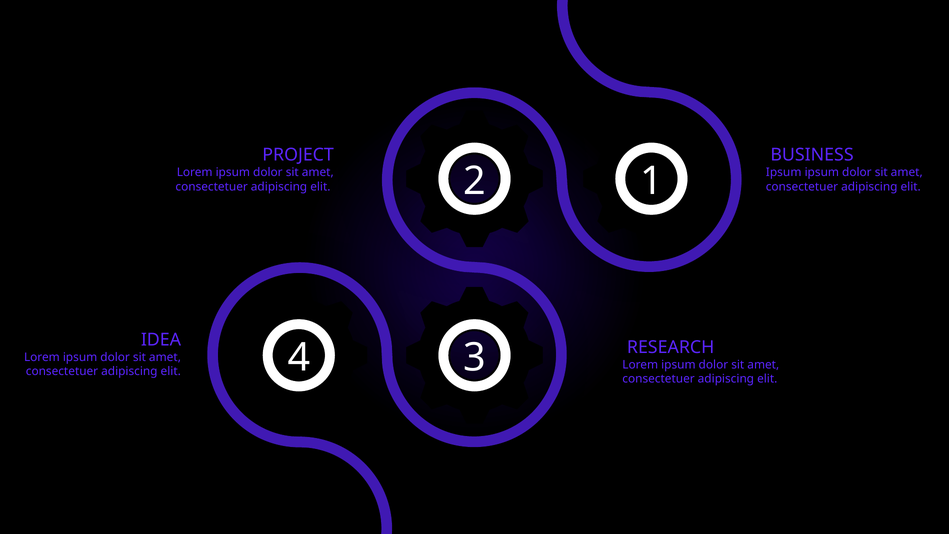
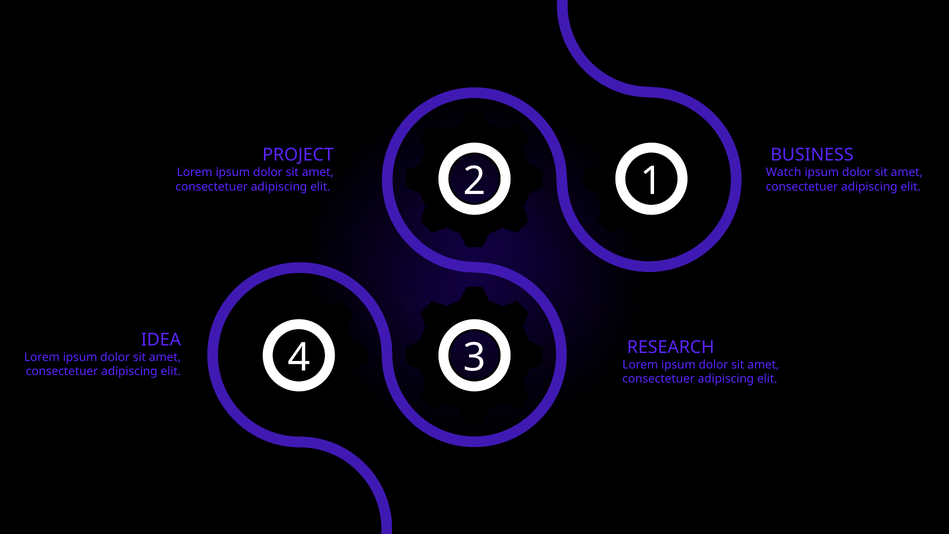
Ipsum: Ipsum -> Watch (784, 172)
